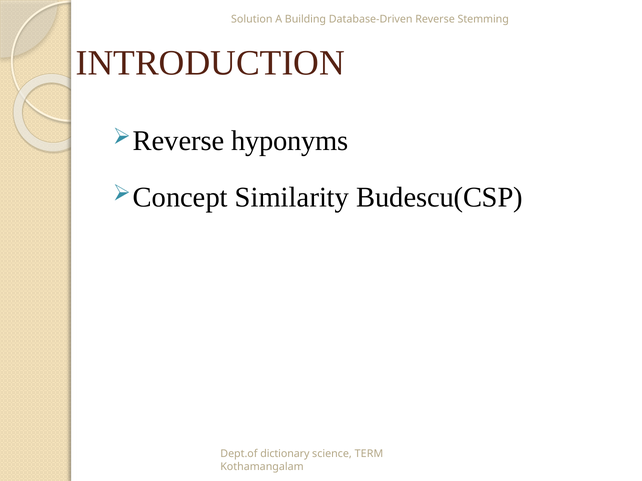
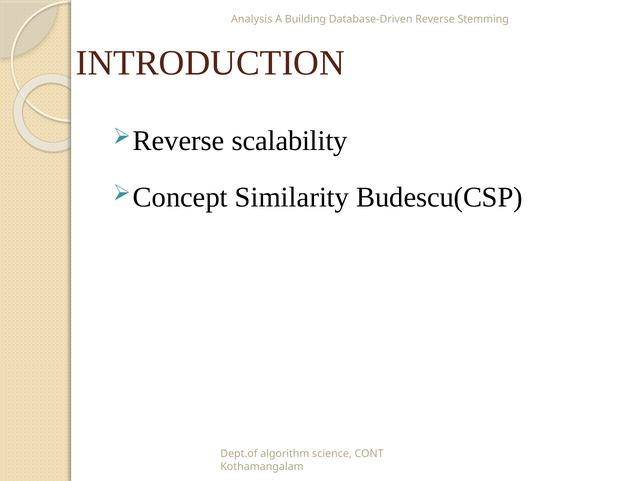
Solution: Solution -> Analysis (252, 19)
hyponyms: hyponyms -> scalability (290, 141)
dictionary: dictionary -> algorithm (285, 454)
TERM: TERM -> CONT (369, 454)
